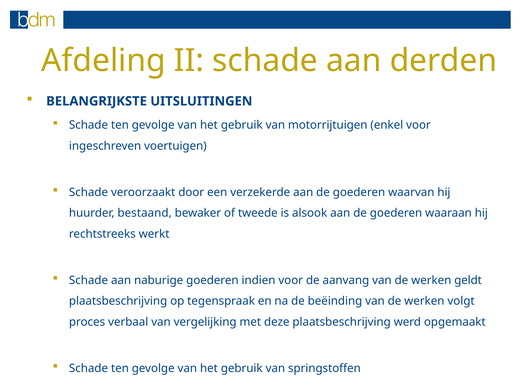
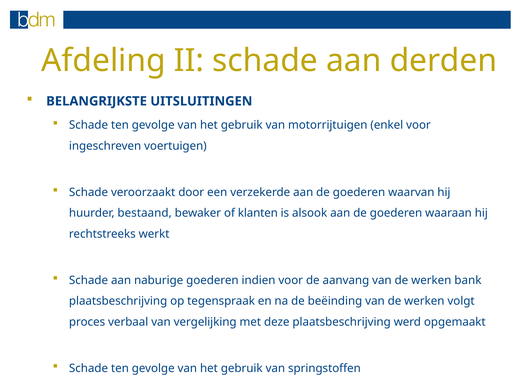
tweede: tweede -> klanten (258, 213)
geldt: geldt -> bank (468, 280)
